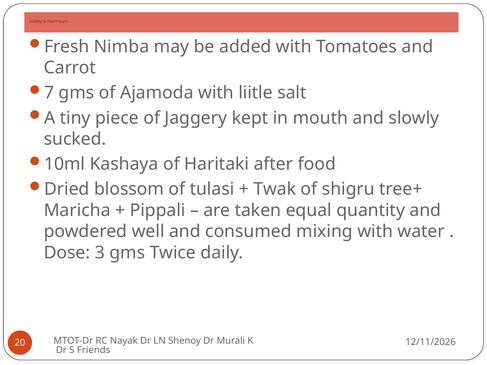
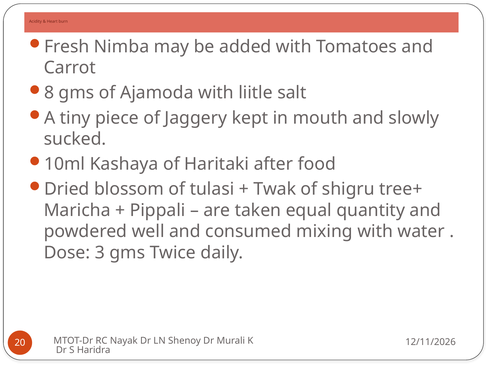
7: 7 -> 8 (49, 93)
Friends: Friends -> Haridra (94, 350)
